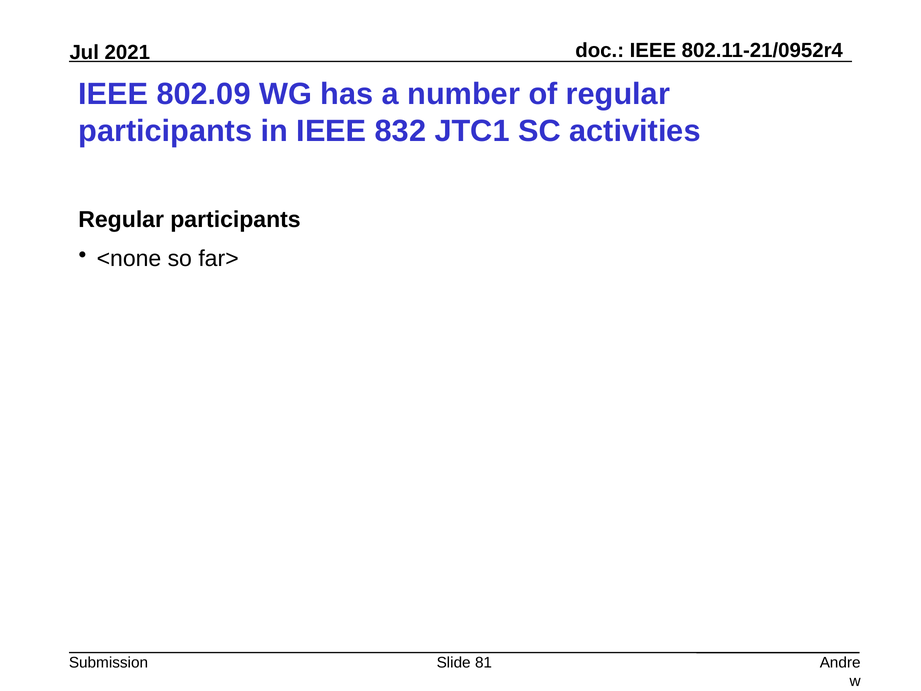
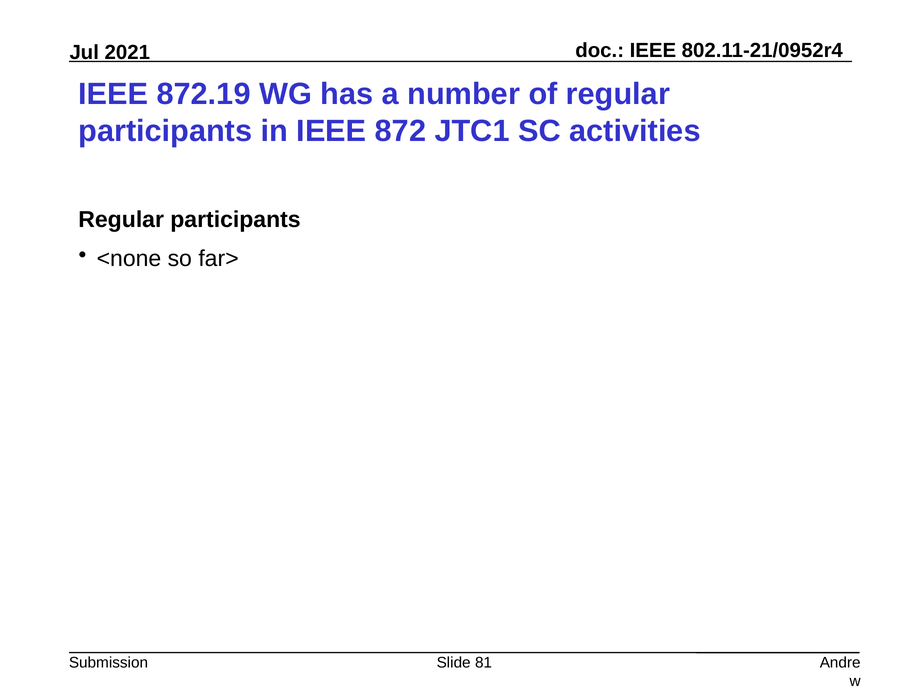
802.09: 802.09 -> 872.19 (204, 94)
832: 832 -> 872 (401, 131)
